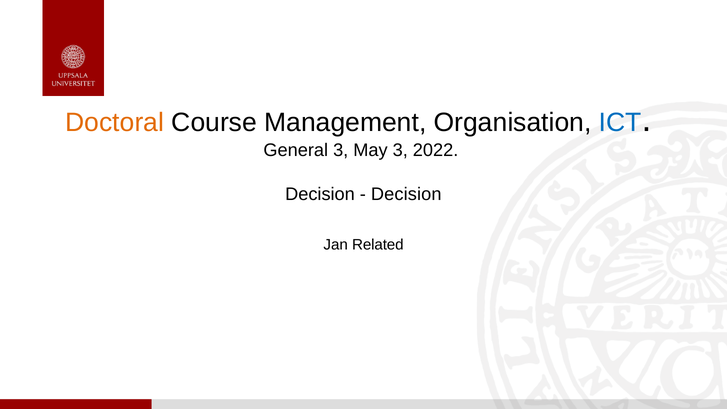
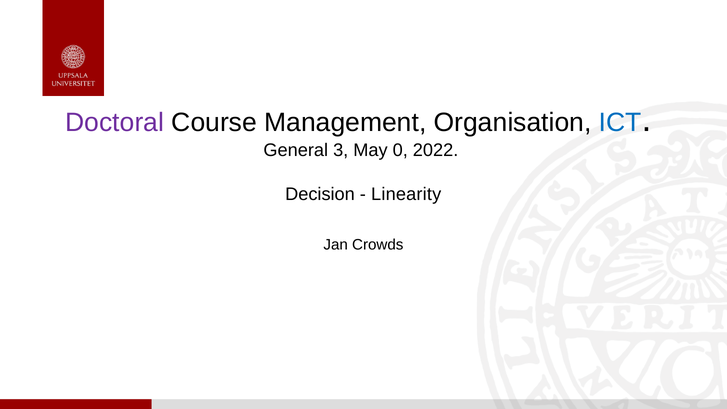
Doctoral colour: orange -> purple (115, 122)
May 3: 3 -> 0 (400, 150)
Decision: Decision -> Linearity (406, 194)
Related: Related -> Crowds (378, 245)
